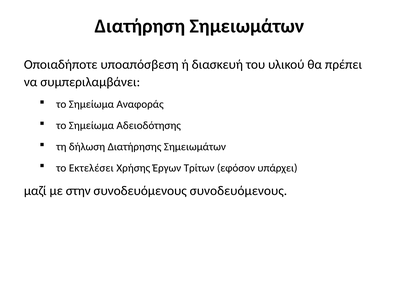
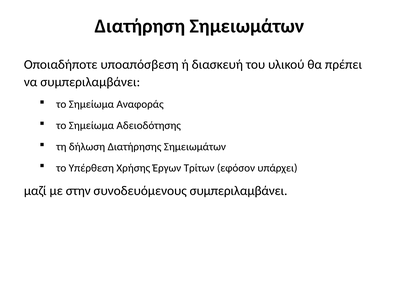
Εκτελέσει: Εκτελέσει -> Υπέρθεση (91, 168)
συνοδευόμενους συνοδευόμενους: συνοδευόμενους -> συμπεριλαμβάνει (239, 191)
